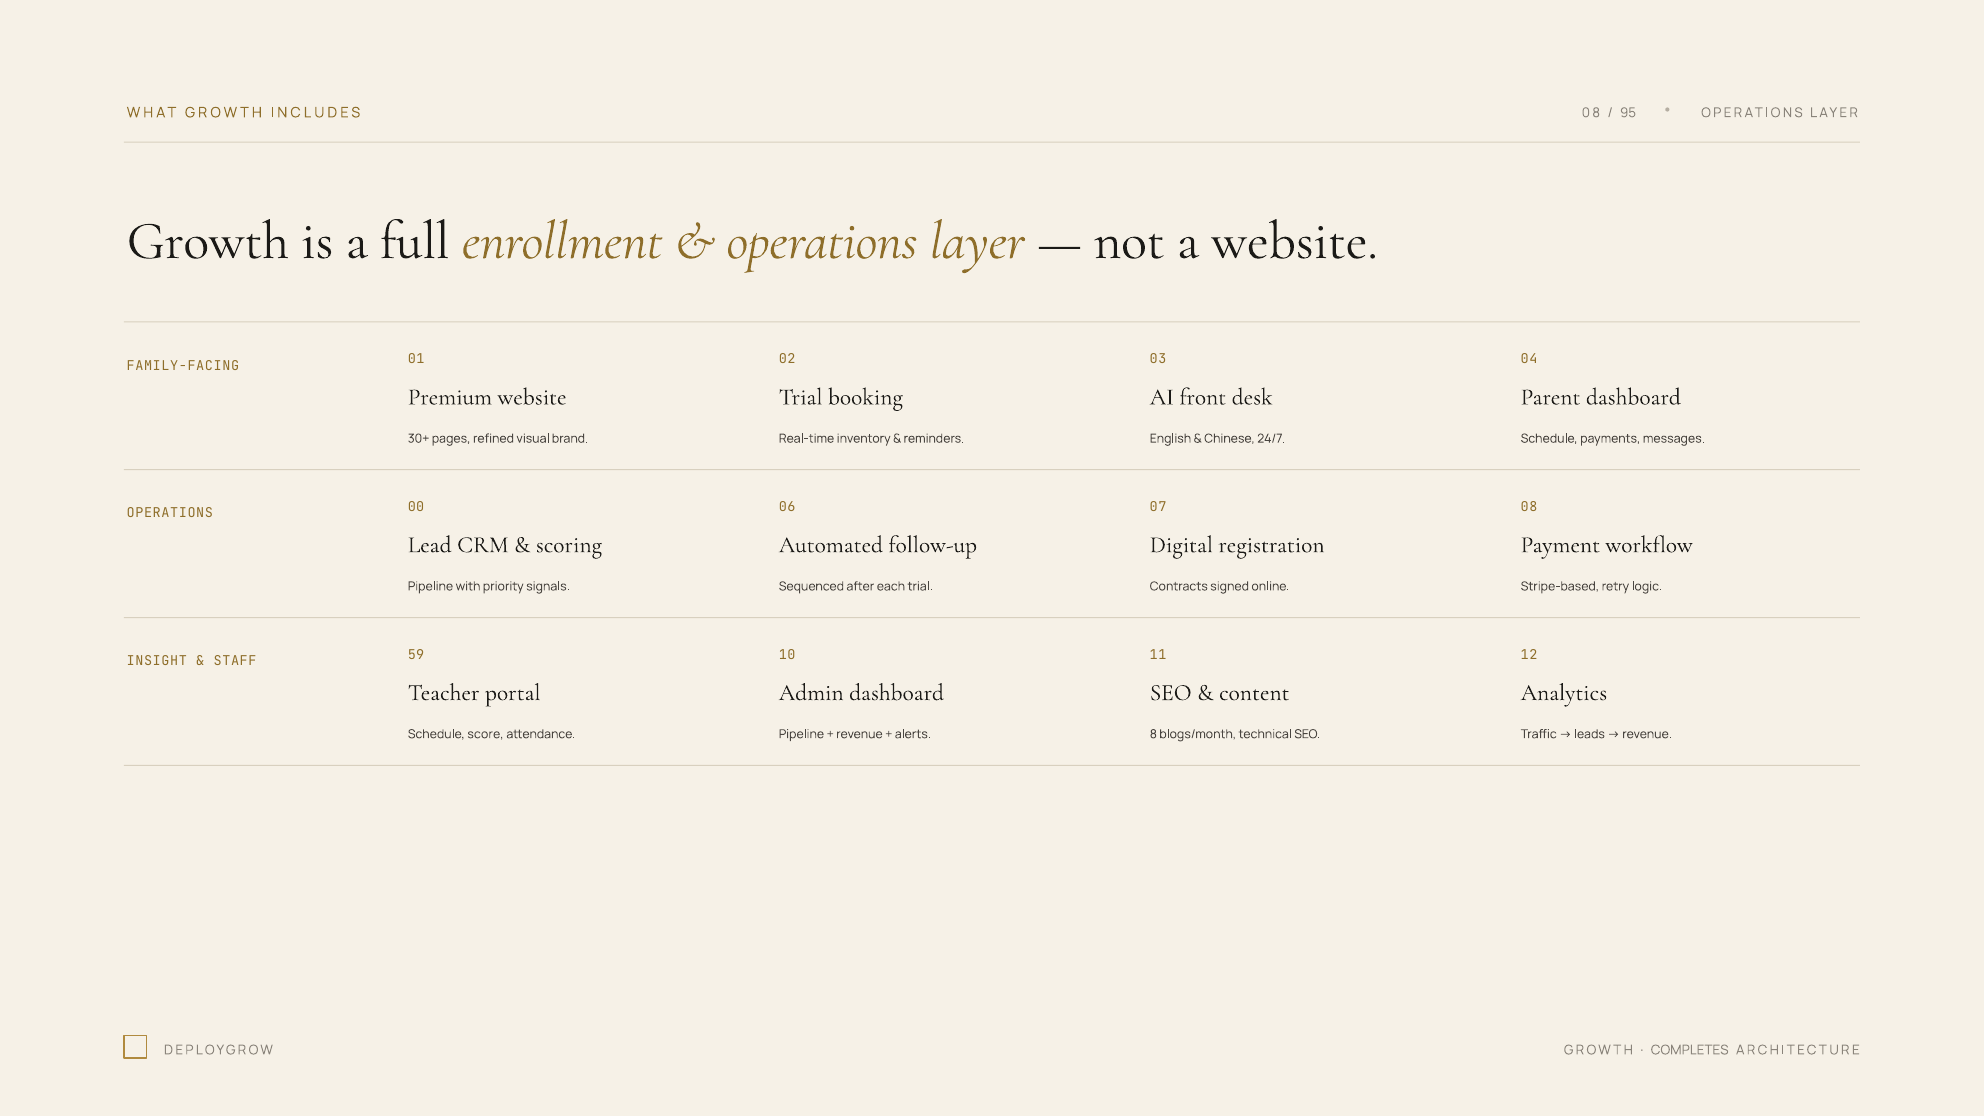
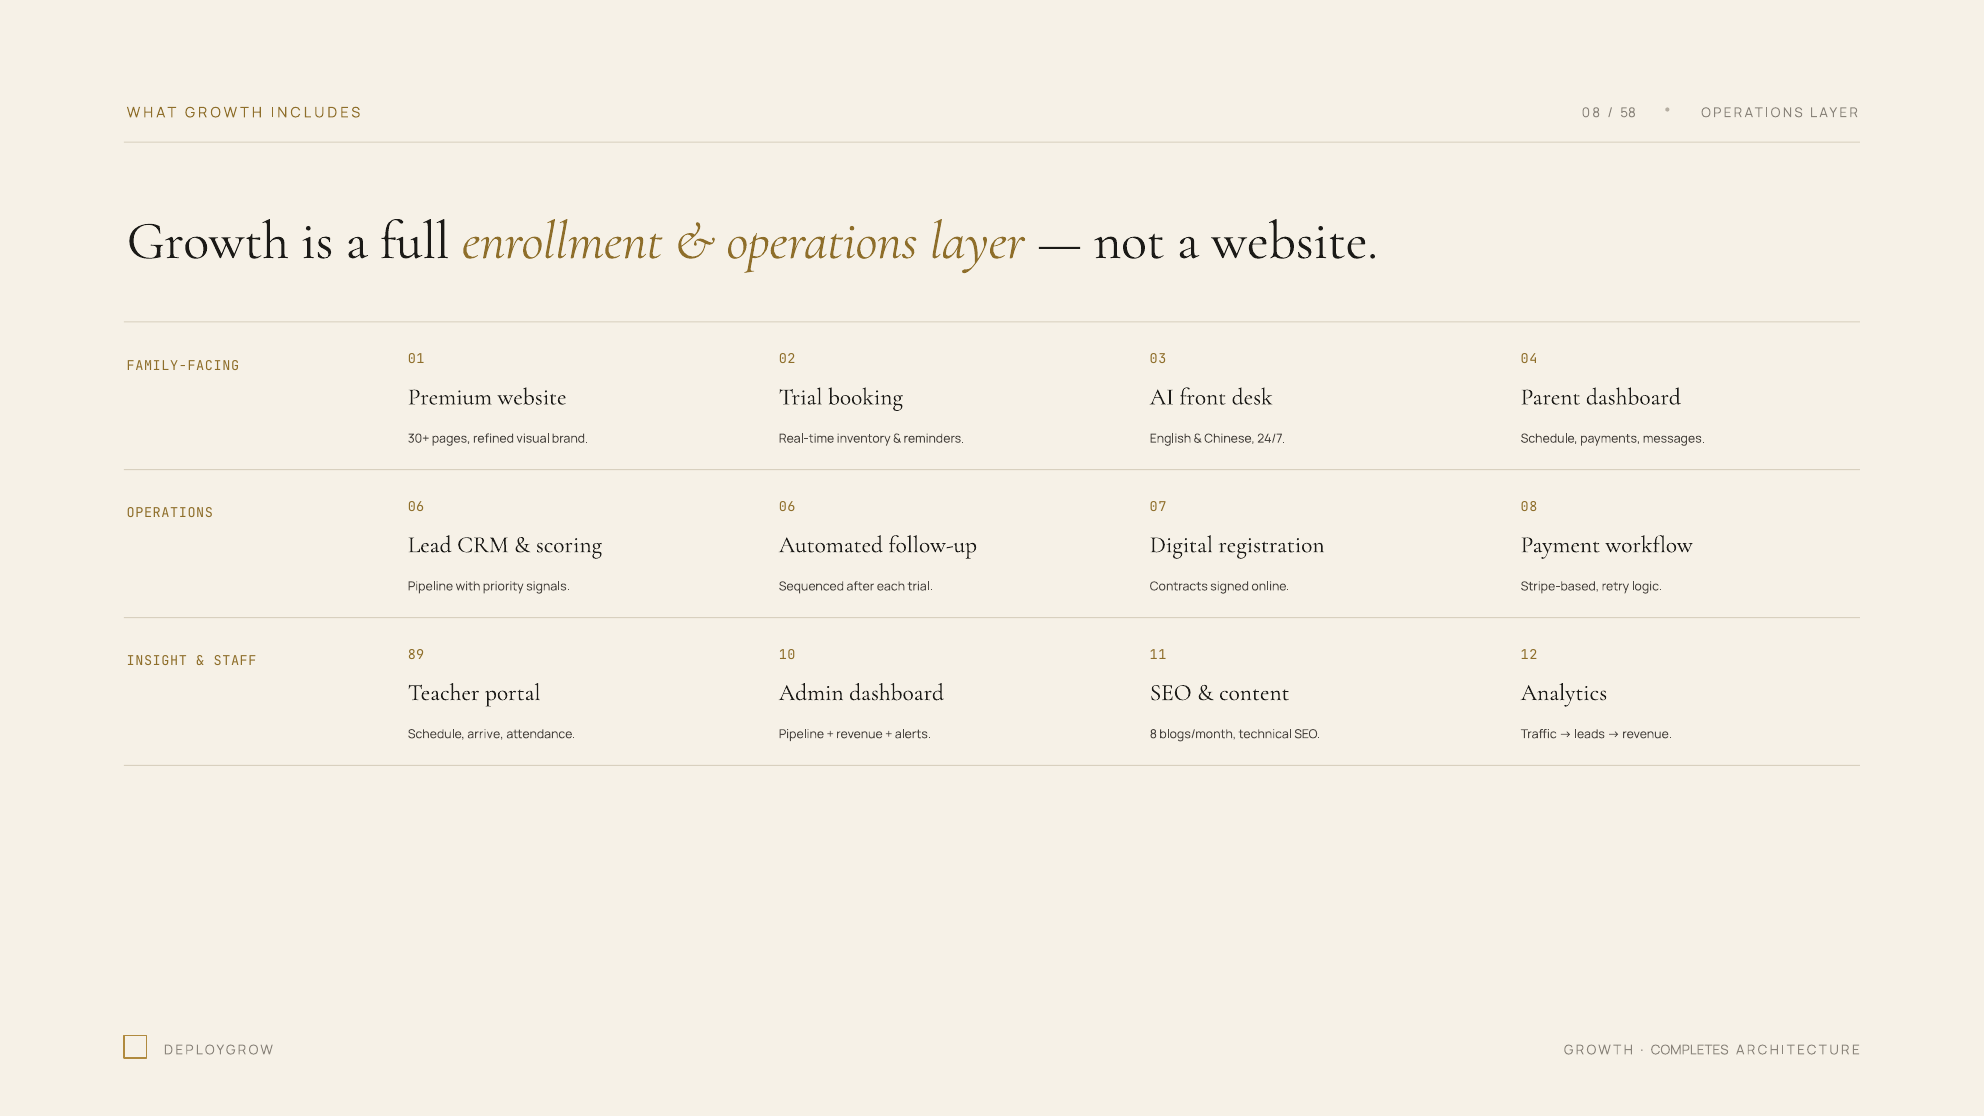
95: 95 -> 58 (1628, 113)
OPERATIONS 00: 00 -> 06 (416, 507)
59: 59 -> 89 (416, 655)
score: score -> arrive (486, 734)
